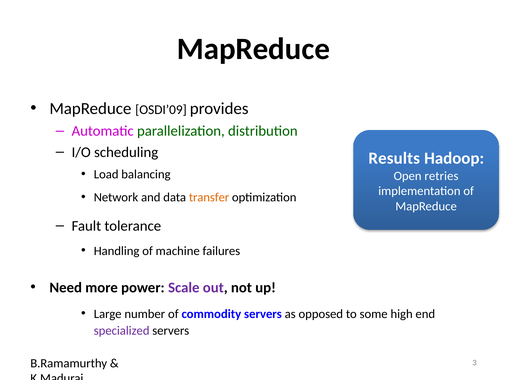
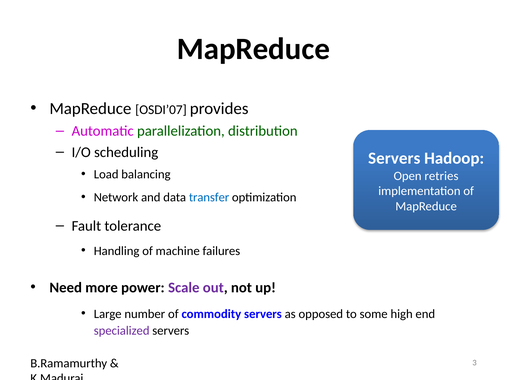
OSDI’09: OSDI’09 -> OSDI’07 (161, 110)
Results: Results -> Servers (394, 159)
transfer colour: orange -> blue (209, 197)
